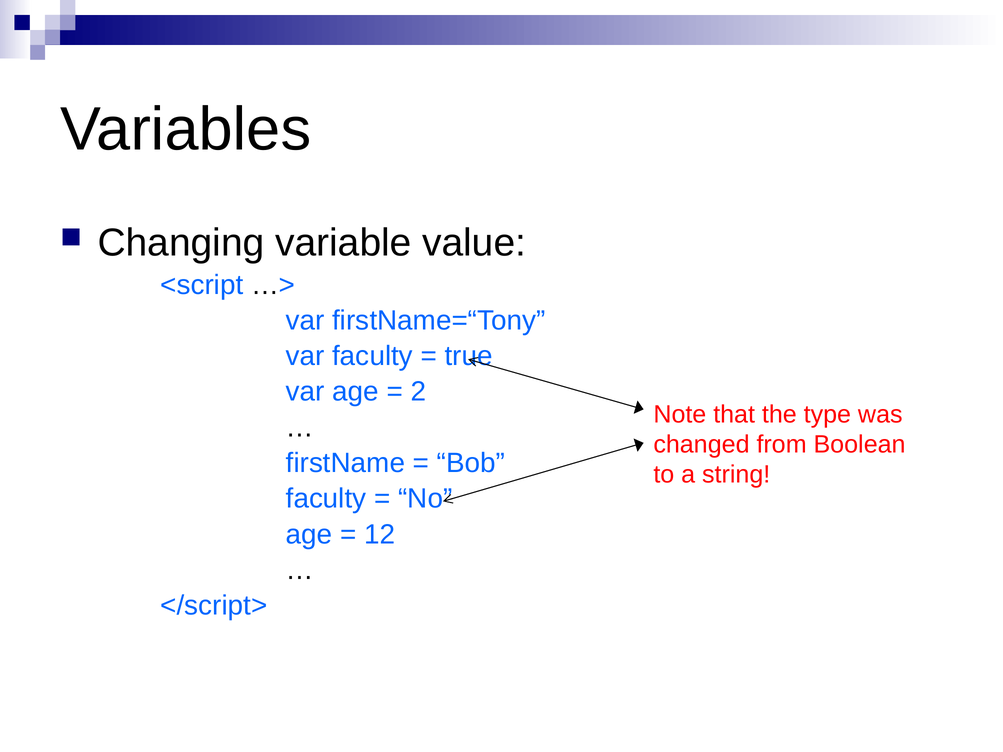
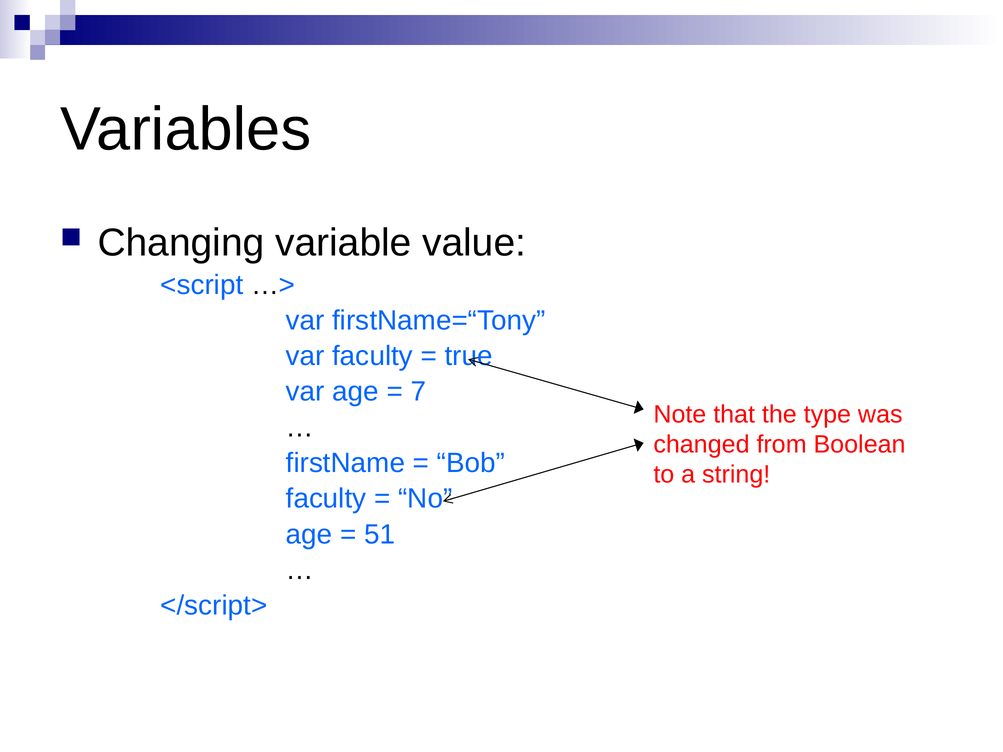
2: 2 -> 7 (418, 392)
12: 12 -> 51 (380, 535)
